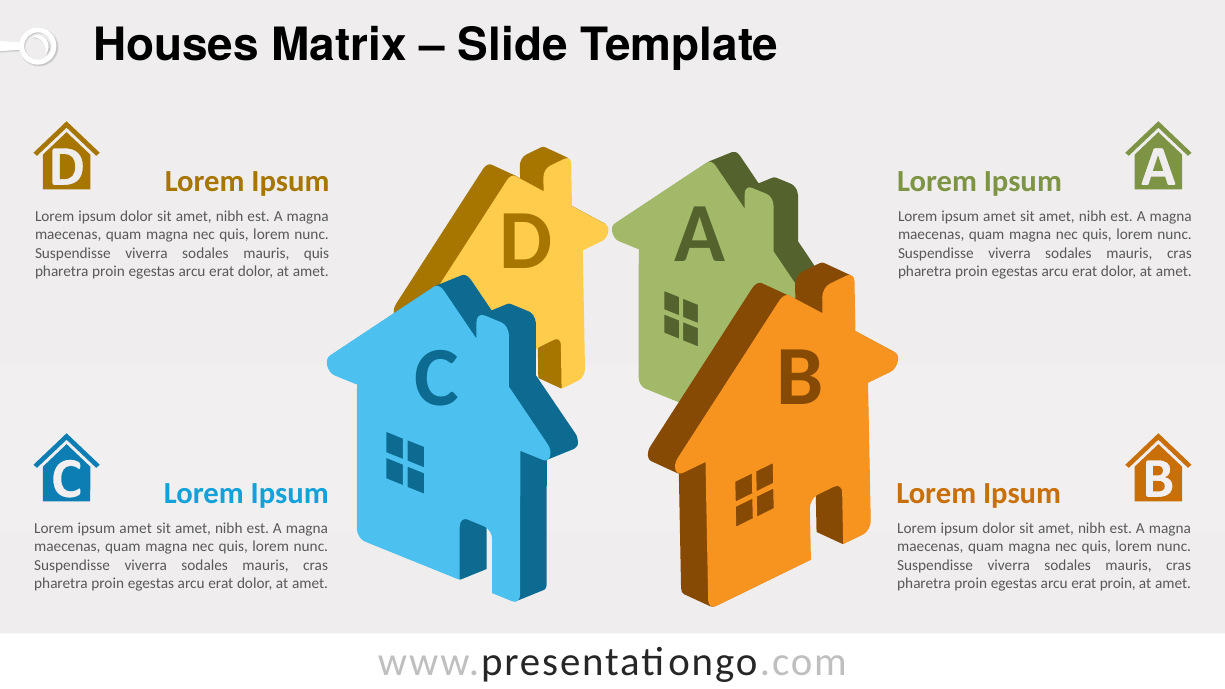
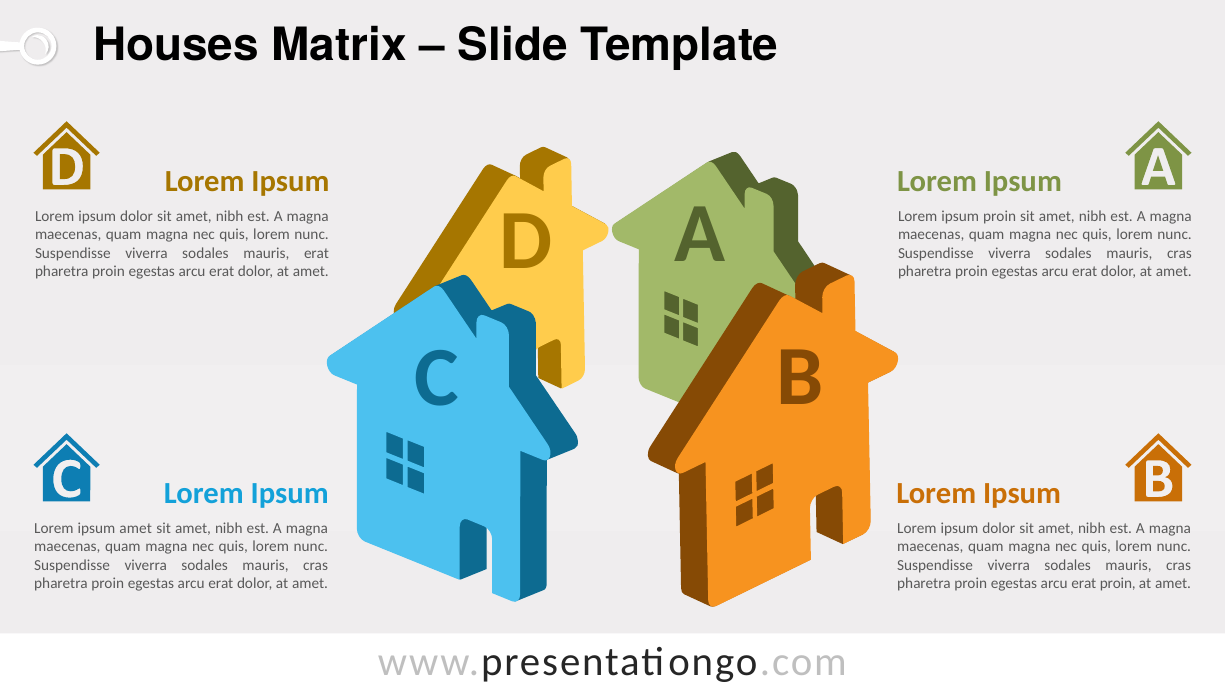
amet: amet -> proin (1000, 216)
mauris quis: quis -> erat (317, 253)
